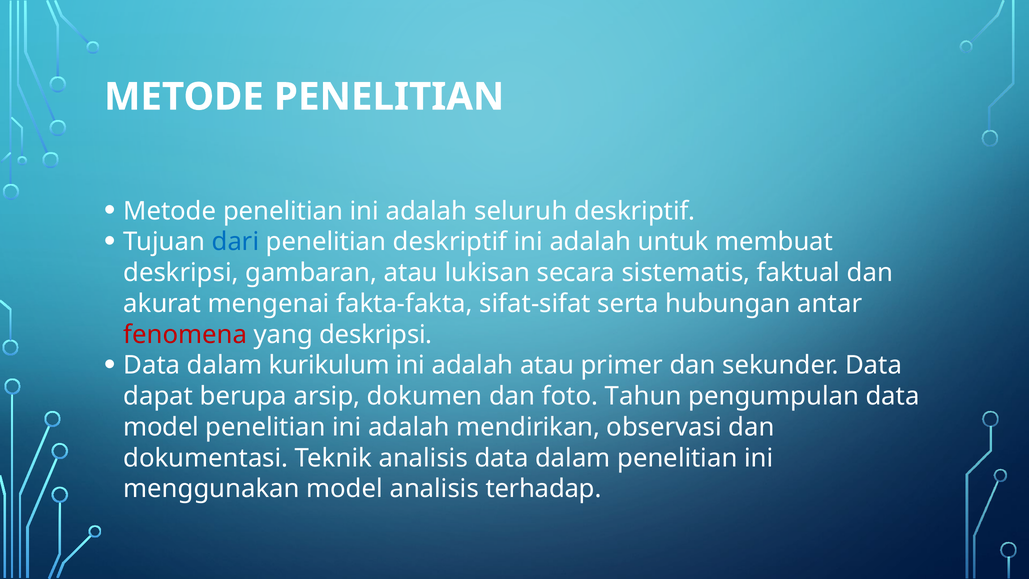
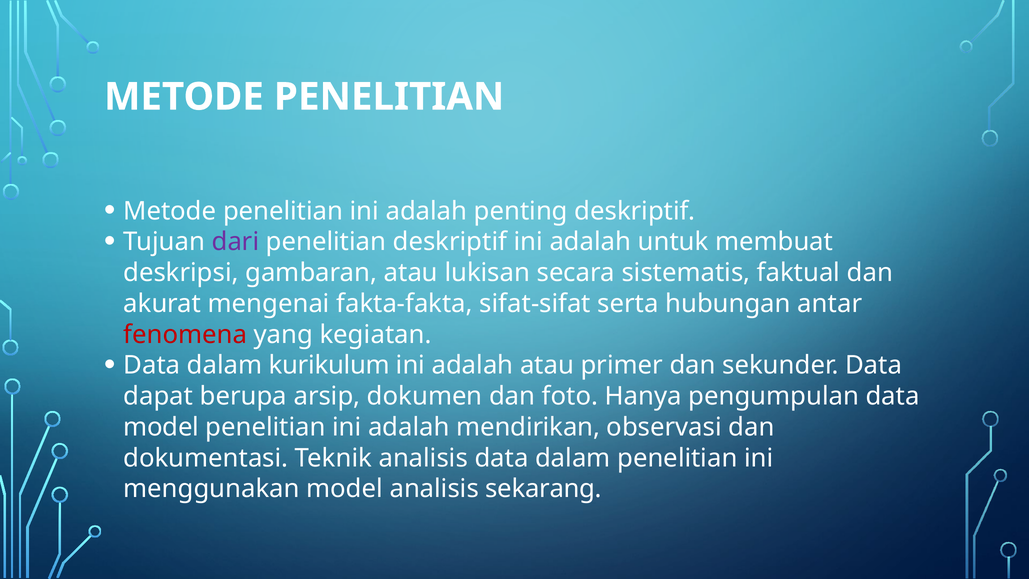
seluruh: seluruh -> penting (521, 211)
dari colour: blue -> purple (235, 242)
yang deskripsi: deskripsi -> kegiatan (376, 334)
Tahun: Tahun -> Hanya (643, 396)
terhadap: terhadap -> sekarang (544, 489)
